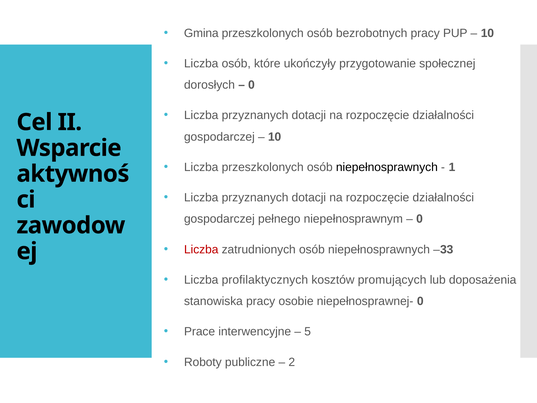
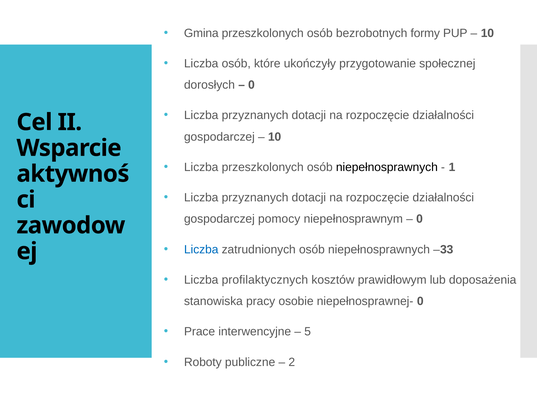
bezrobotnych pracy: pracy -> formy (425, 33)
pełnego: pełnego -> pomocy (279, 219)
Liczba colour: red -> blue (201, 249)
promujących: promujących -> prawidłowym (392, 280)
